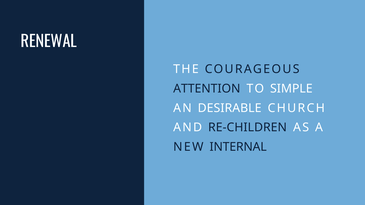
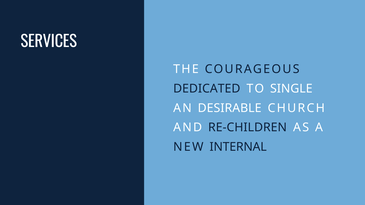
RENEWAL: RENEWAL -> SERVICES (49, 42)
ATTENTION: ATTENTION -> DEDICATED (207, 89)
SIMPLE: SIMPLE -> SINGLE (291, 89)
